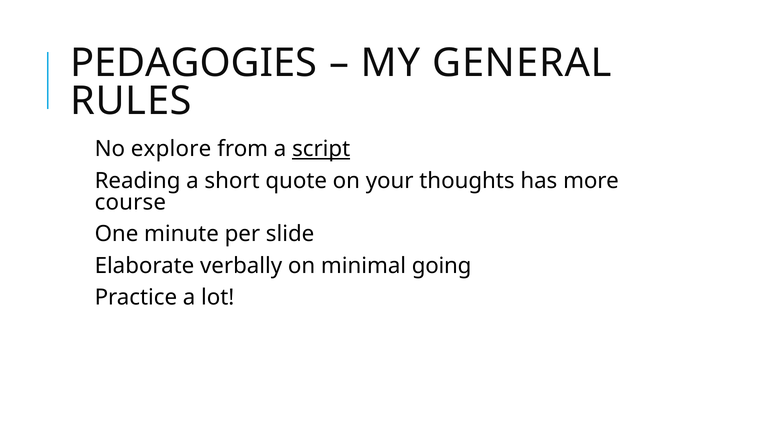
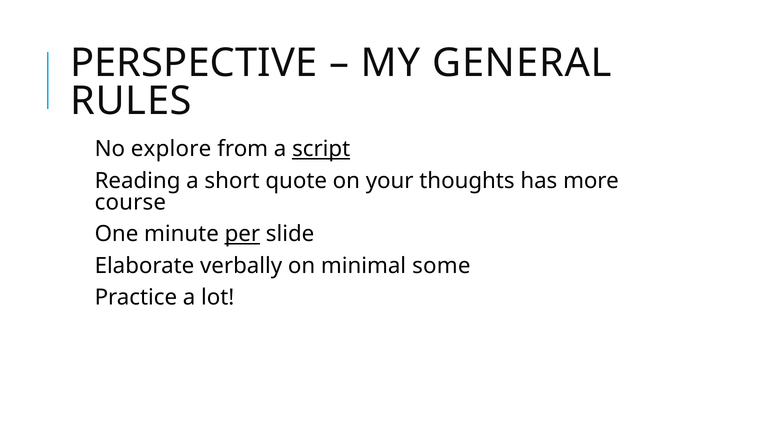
PEDAGOGIES: PEDAGOGIES -> PERSPECTIVE (194, 63)
per underline: none -> present (242, 234)
going: going -> some (441, 266)
